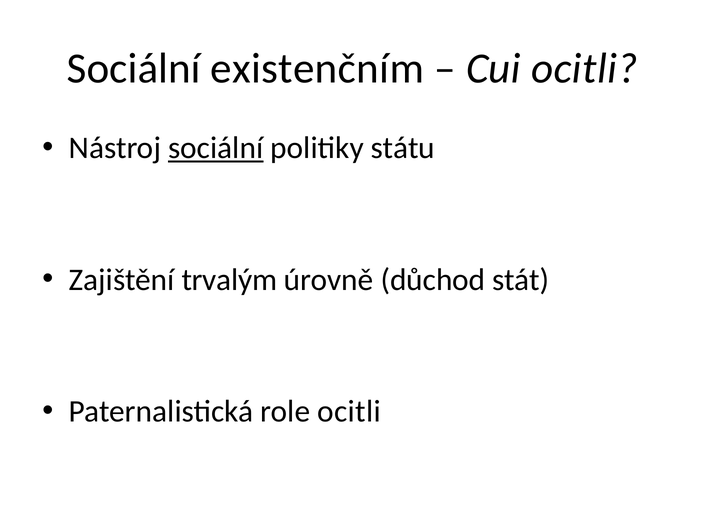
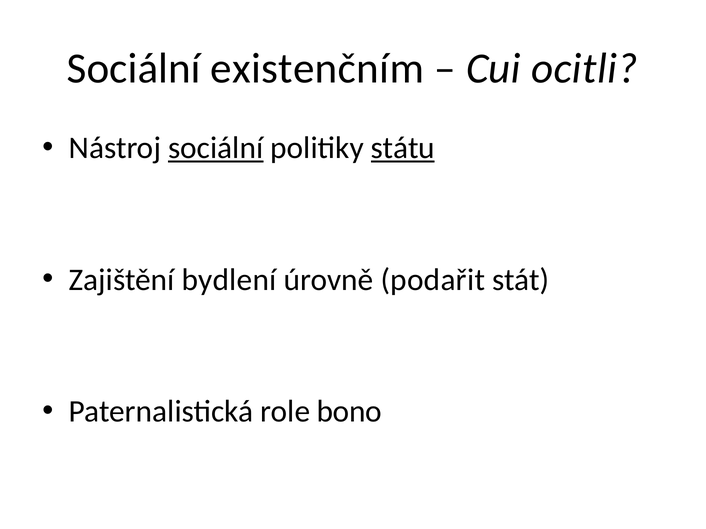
státu underline: none -> present (403, 148)
trvalým: trvalým -> bydlení (229, 280)
důchod: důchod -> podařit (433, 280)
role ocitli: ocitli -> bono (349, 412)
